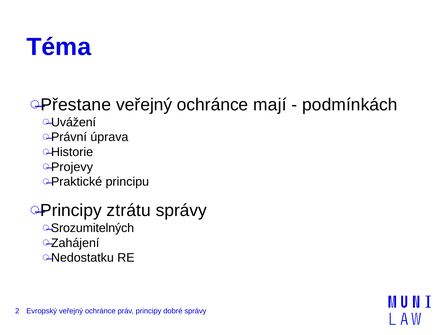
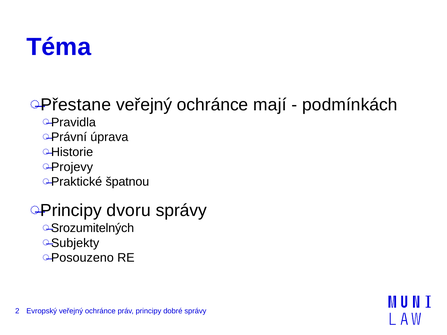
Uvážení: Uvážení -> Pravidla (73, 122)
principu: principu -> špatnou (127, 182)
ztrátu: ztrátu -> dvoru (129, 211)
Zahájení: Zahájení -> Subjekty (75, 243)
Nedostatku: Nedostatku -> Posouzeno (82, 258)
